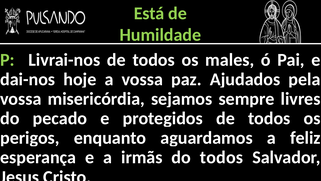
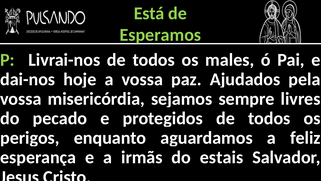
Humildade: Humildade -> Esperamos (160, 35)
do todos: todos -> estais (222, 157)
